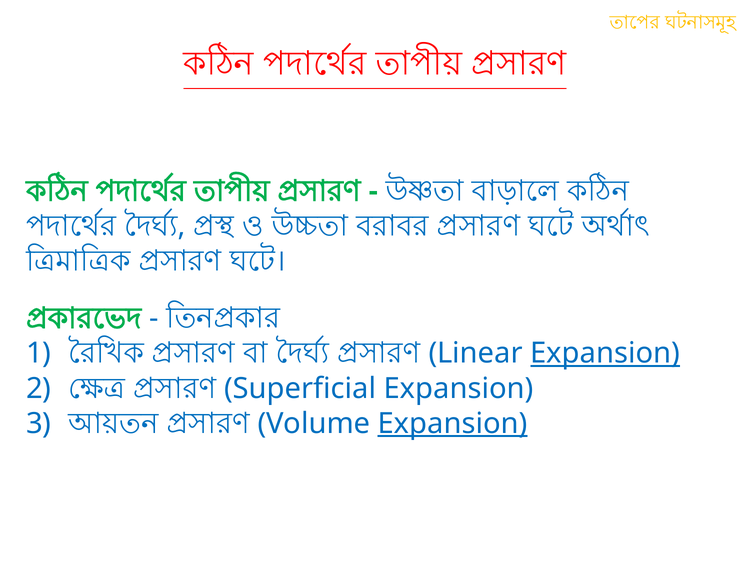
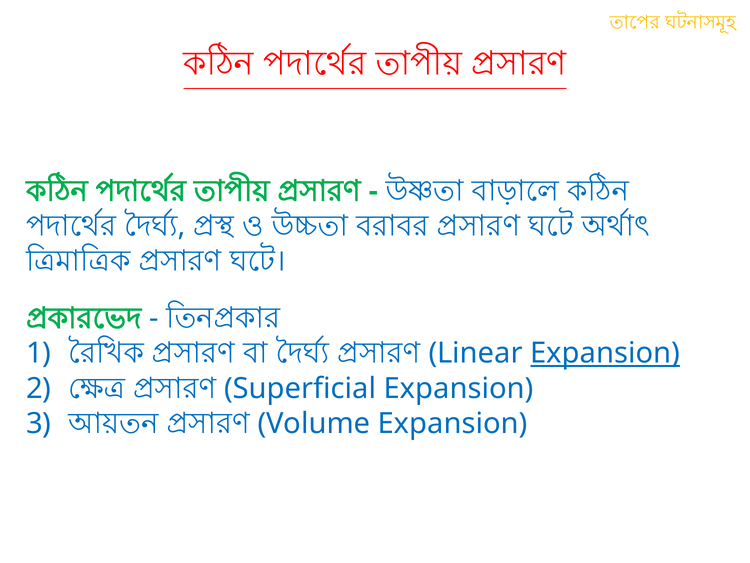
Expansion underline: present -> none (453, 423)
